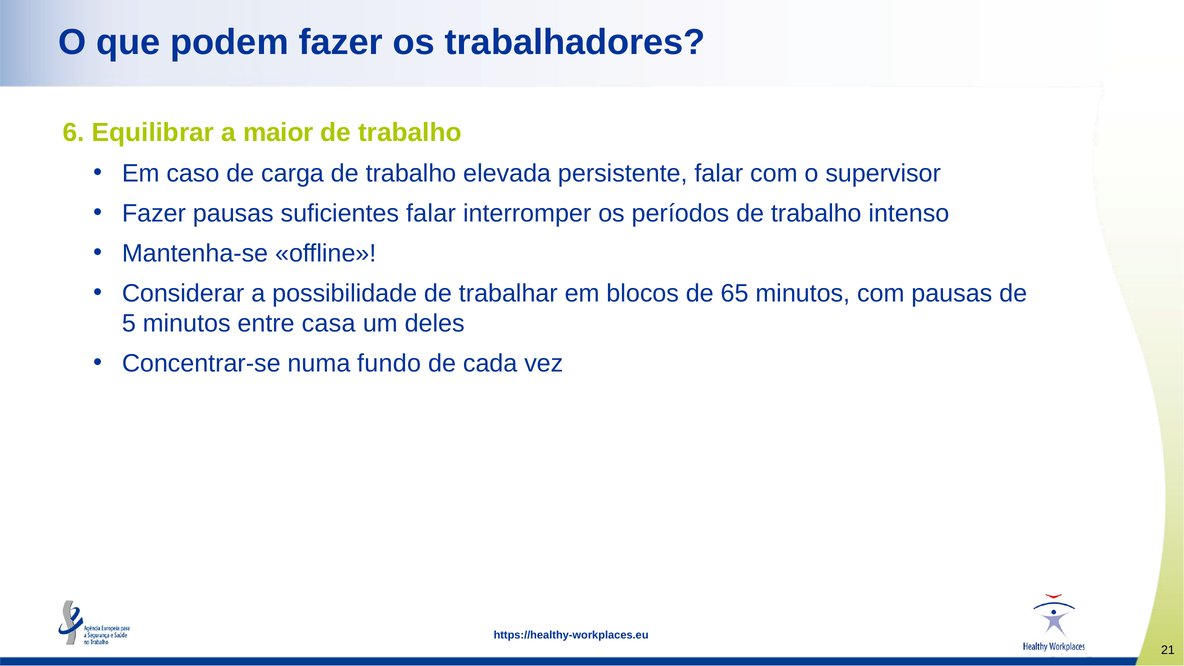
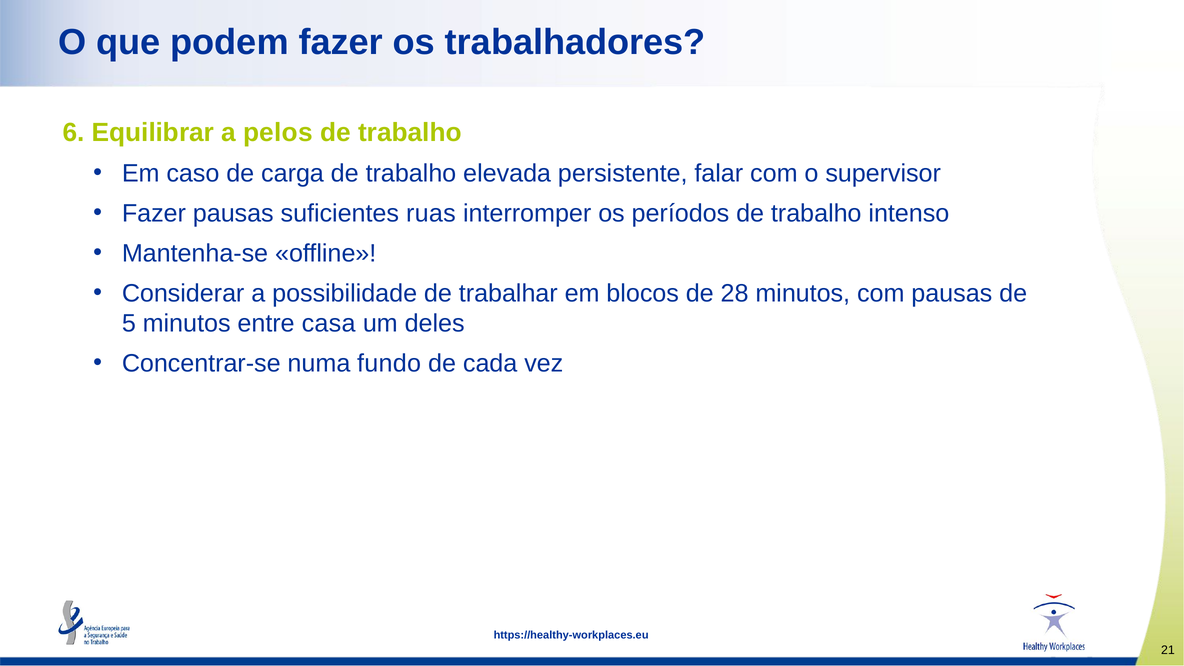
maior: maior -> pelos (278, 133)
suficientes falar: falar -> ruas (431, 213)
65: 65 -> 28 (735, 293)
